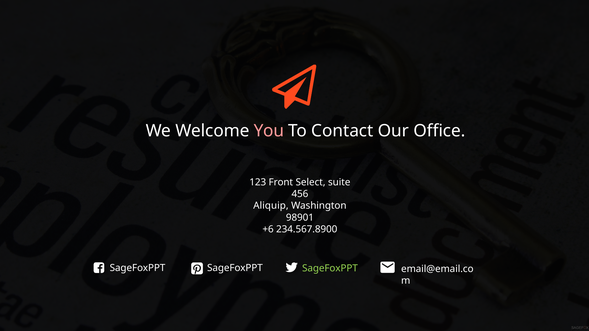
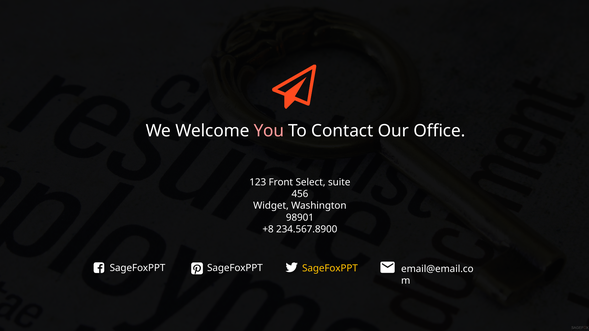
Aliquip: Aliquip -> Widget (271, 206)
+6: +6 -> +8 (268, 229)
SageFoxPPT colour: light green -> yellow (330, 268)
